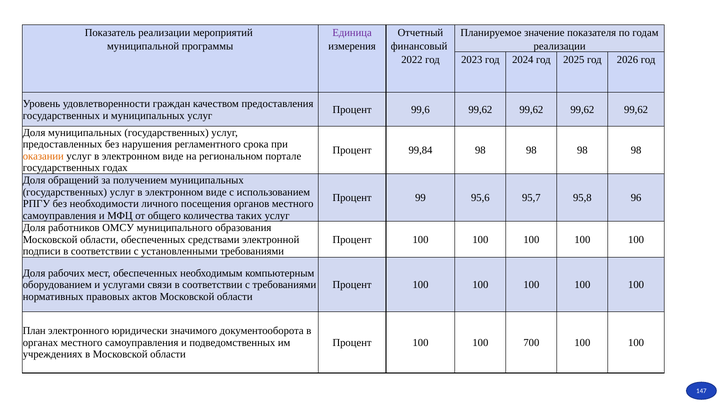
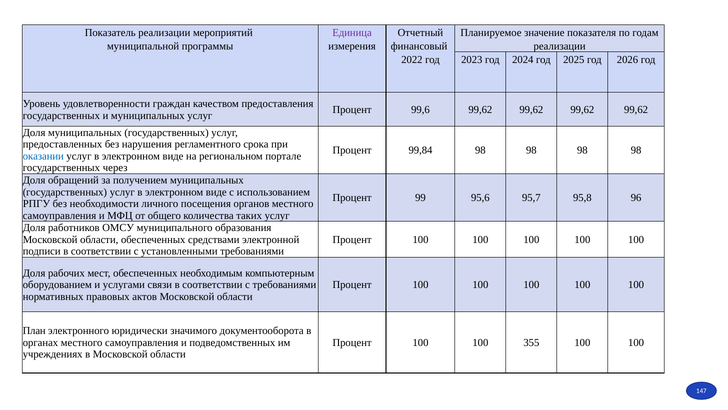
оказании colour: orange -> blue (43, 156)
годах: годах -> через (115, 168)
700: 700 -> 355 (531, 342)
